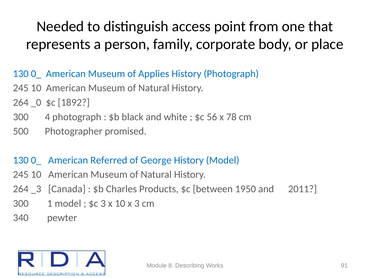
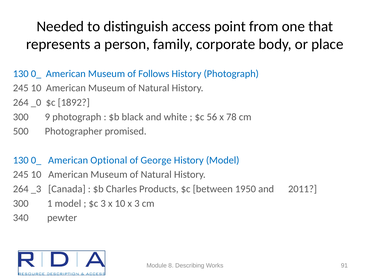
Applies: Applies -> Follows (154, 73)
4: 4 -> 9 (47, 117)
Referred: Referred -> Optional (109, 160)
